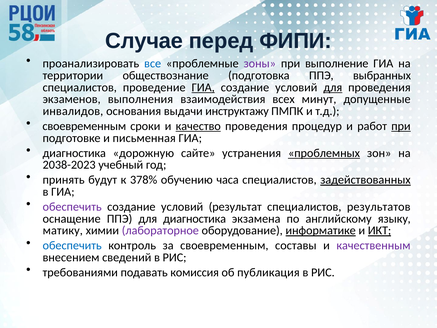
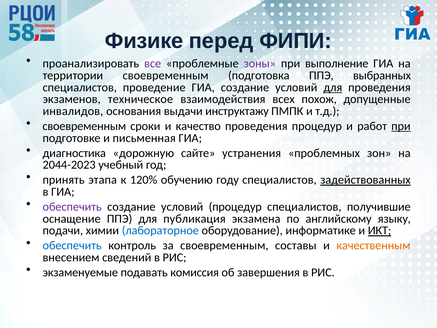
Случае: Случае -> Физике (144, 41)
все colour: blue -> purple (153, 64)
территории обществознание: обществознание -> своевременным (166, 75)
ГИА underline: present -> none (203, 87)
выполнения: выполнения -> техническое (140, 99)
минут: минут -> похож (319, 99)
качество underline: present -> none (198, 126)
проблемных underline: present -> none (324, 153)
2038-2023: 2038-2023 -> 2044-2023 (69, 165)
будут: будут -> этапа (103, 180)
378%: 378% -> 120% (144, 180)
часа: часа -> году (228, 180)
условий результат: результат -> процедур (235, 207)
результатов: результатов -> получившие (379, 207)
для диагностика: диагностика -> публикация (194, 219)
матику: матику -> подачи (63, 230)
лабораторное colour: purple -> blue (160, 230)
информатике underline: present -> none (321, 230)
качественным colour: purple -> orange (373, 245)
требованиями: требованиями -> экзаменуемые (80, 272)
публикация: публикация -> завершения (269, 272)
